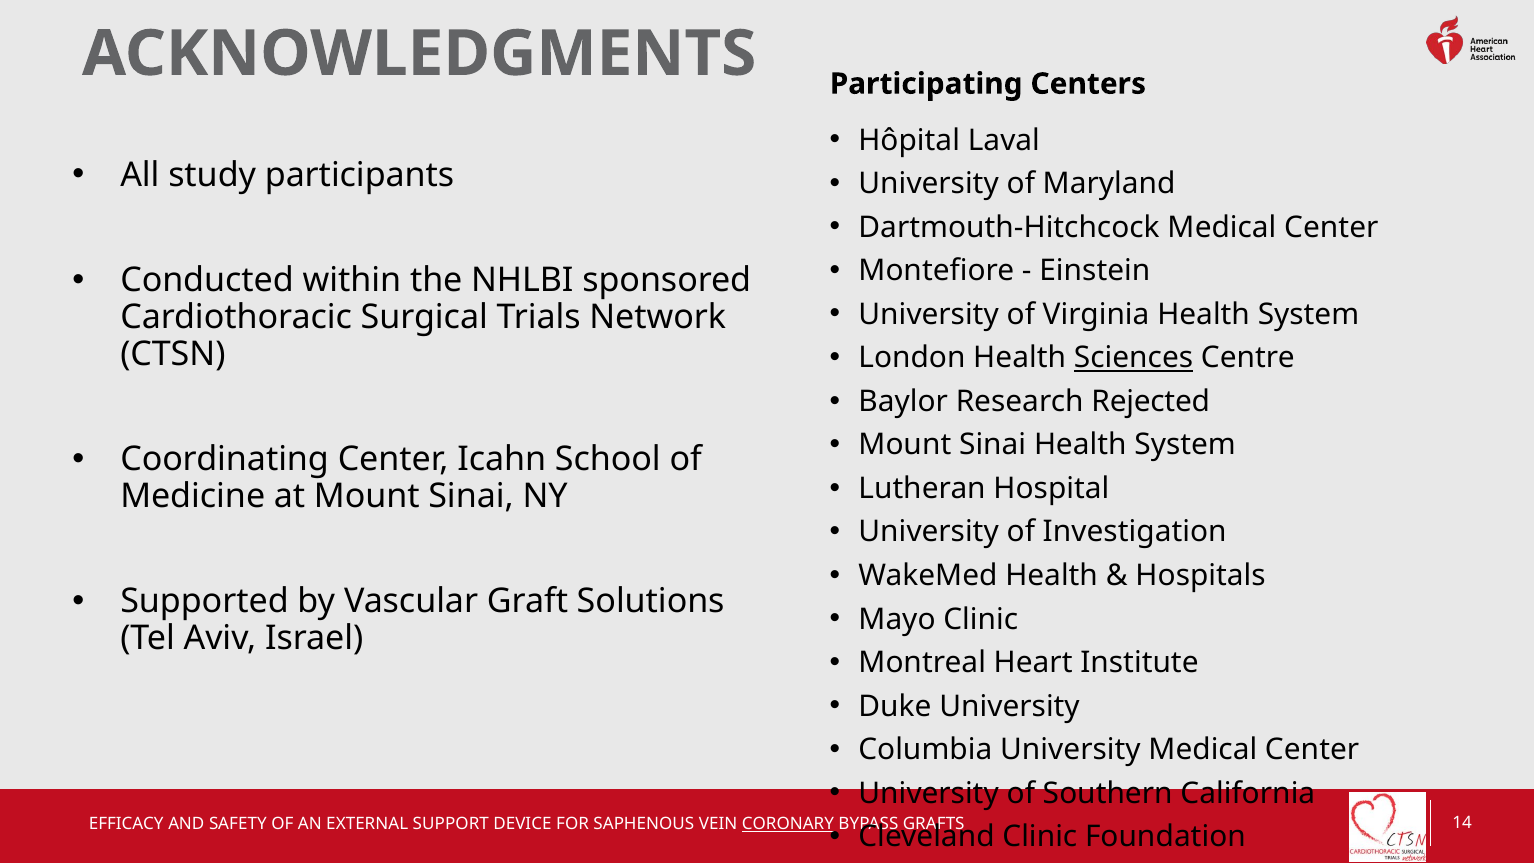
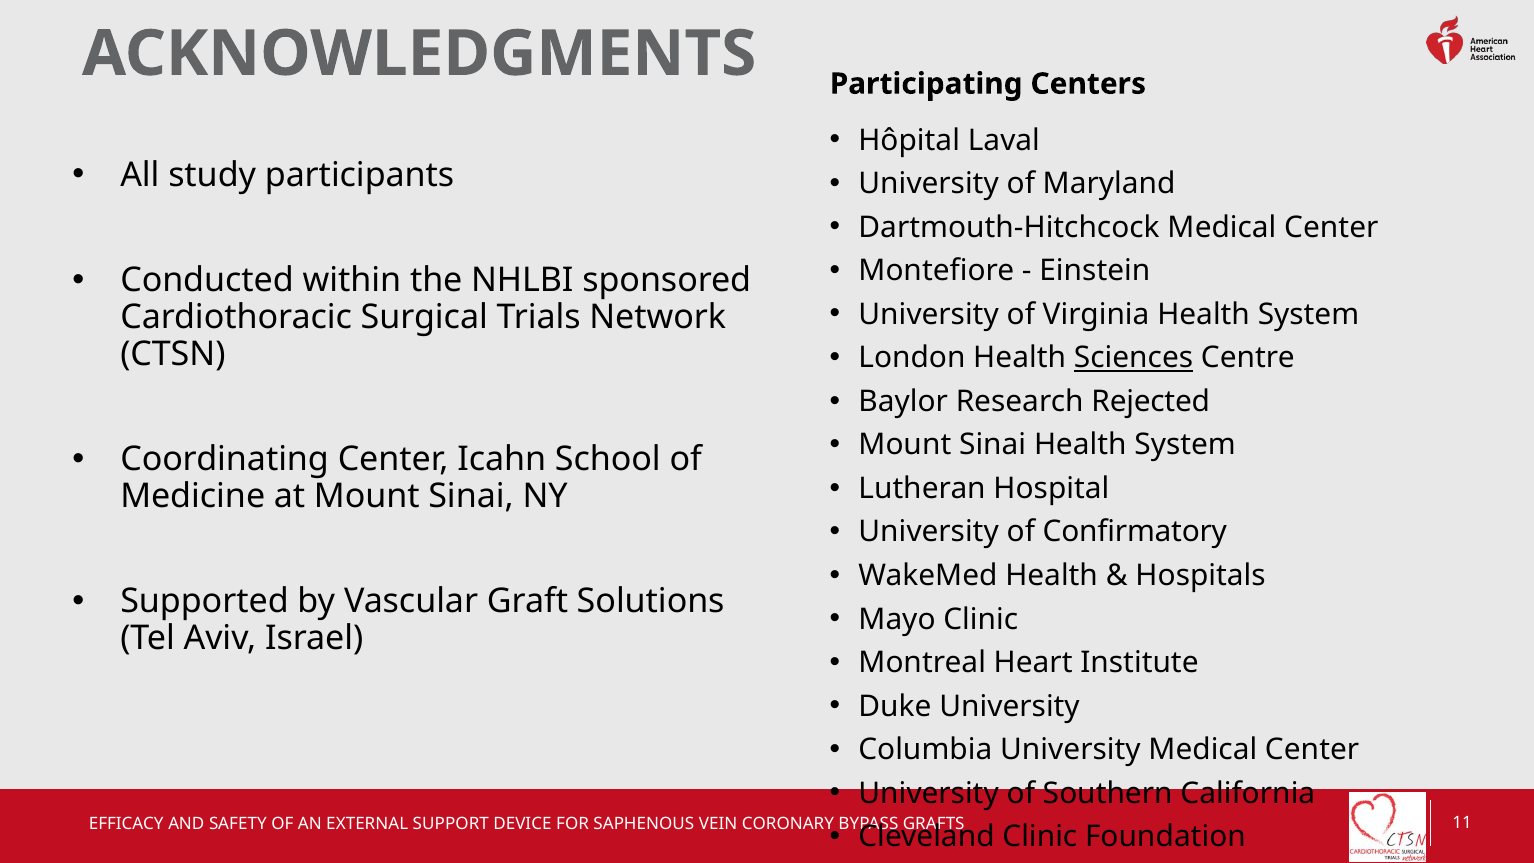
Investigation: Investigation -> Confirmatory (1135, 532)
CORONARY underline: present -> none (788, 824)
14: 14 -> 11 (1462, 822)
